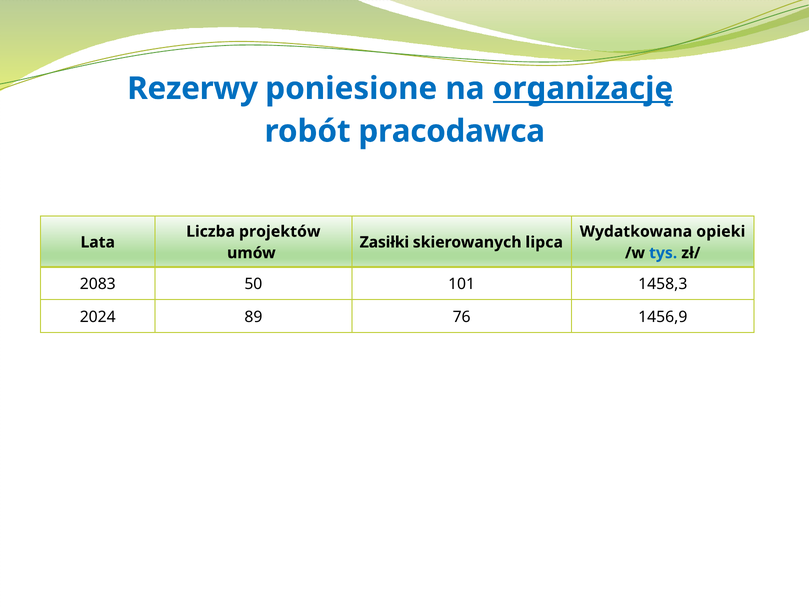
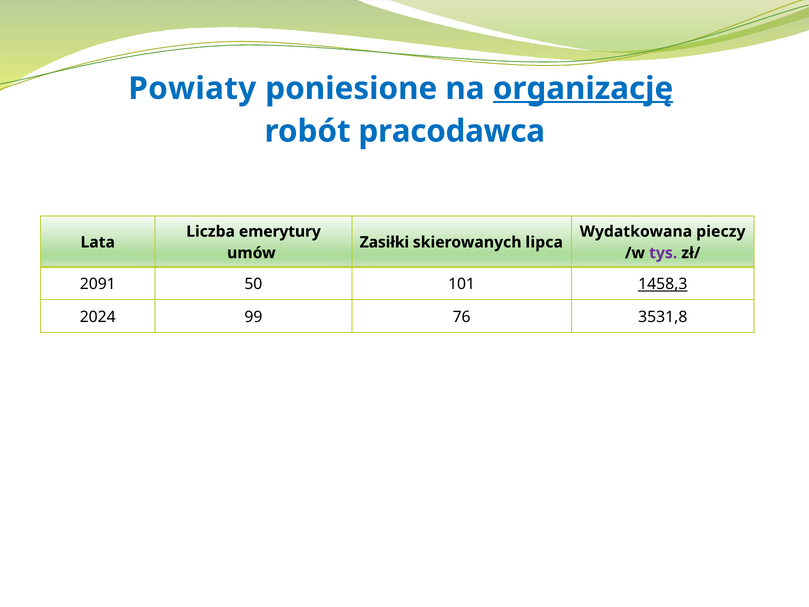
Rezerwy: Rezerwy -> Powiaty (192, 88)
projektów: projektów -> emerytury (280, 231)
opieki: opieki -> pieczy (721, 231)
tys colour: blue -> purple (663, 253)
2083: 2083 -> 2091 (98, 284)
1458,3 underline: none -> present (663, 284)
89: 89 -> 99 (253, 317)
1456,9: 1456,9 -> 3531,8 (663, 317)
